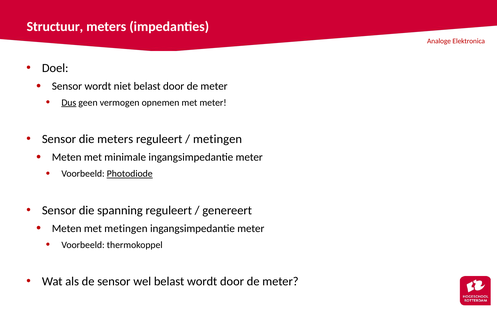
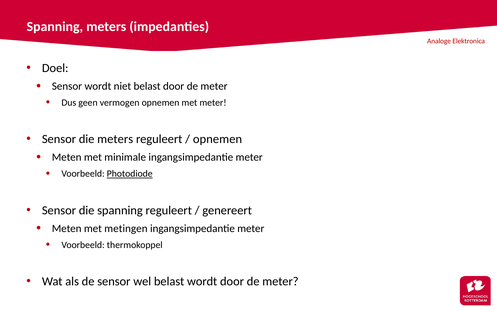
Structuur: Structuur -> Spanning (55, 27)
Dus underline: present -> none (69, 103)
metingen: metingen -> opnemen (218, 140)
